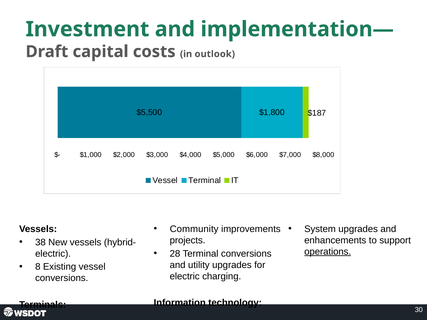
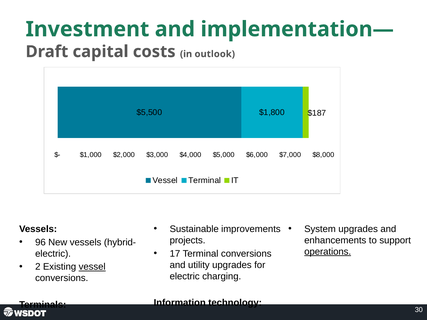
Community: Community -> Sustainable (194, 229)
38: 38 -> 96 (40, 242)
28: 28 -> 17 (175, 254)
8: 8 -> 2 (38, 267)
vessel underline: none -> present (92, 267)
